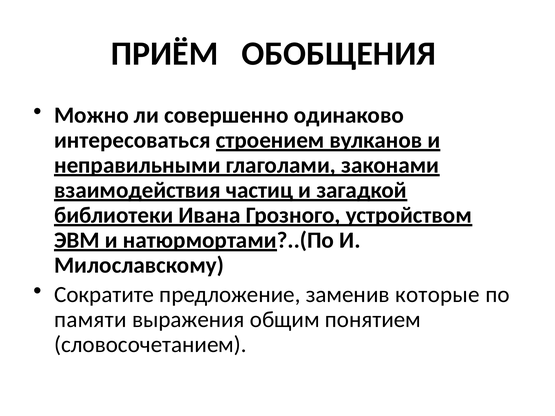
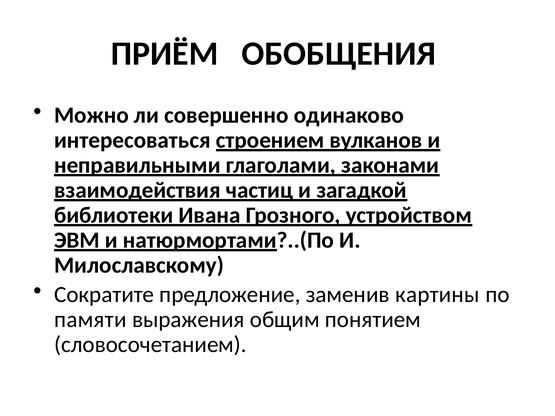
которые: которые -> картины (437, 295)
